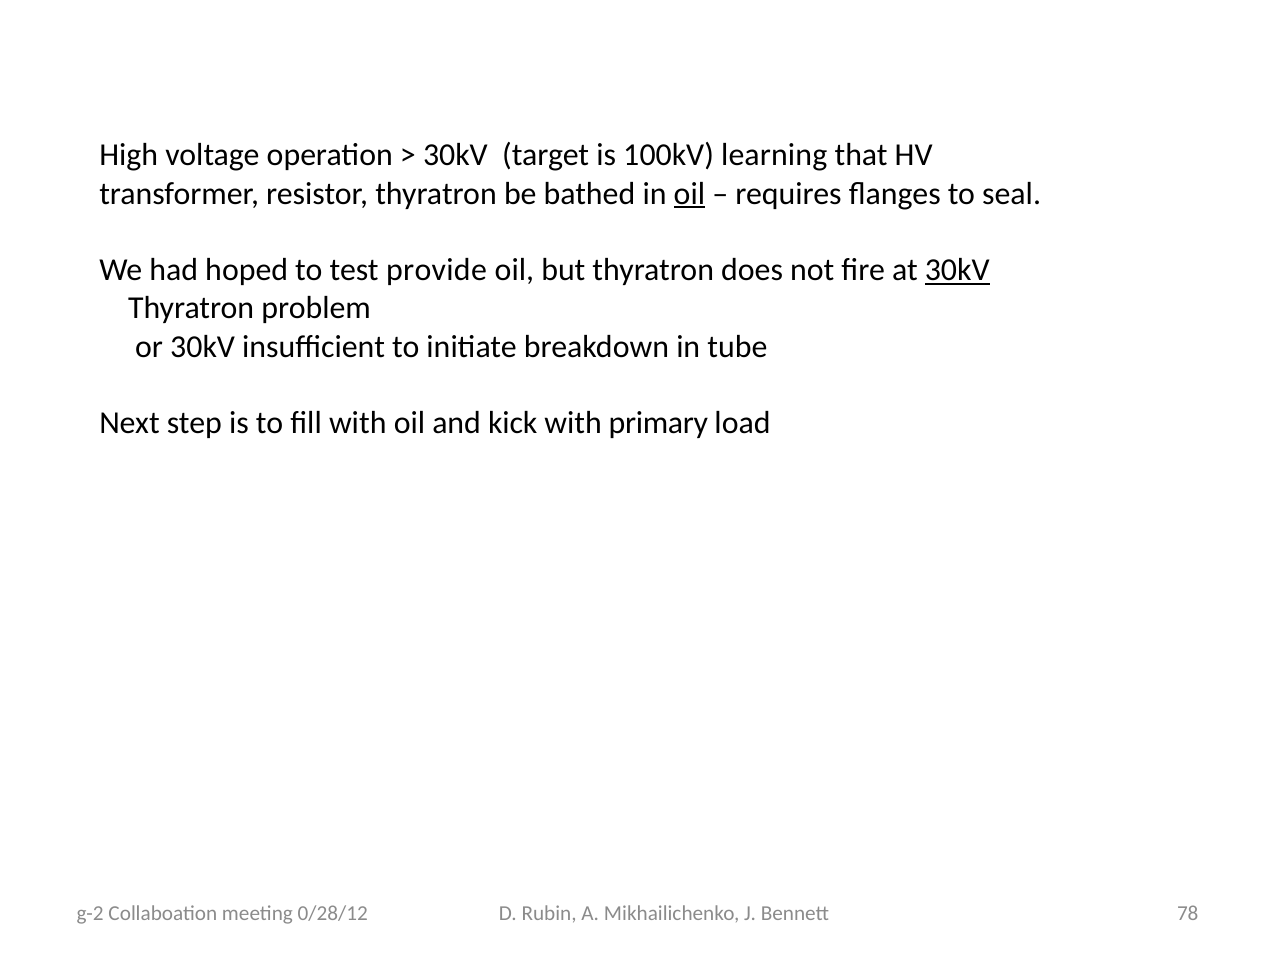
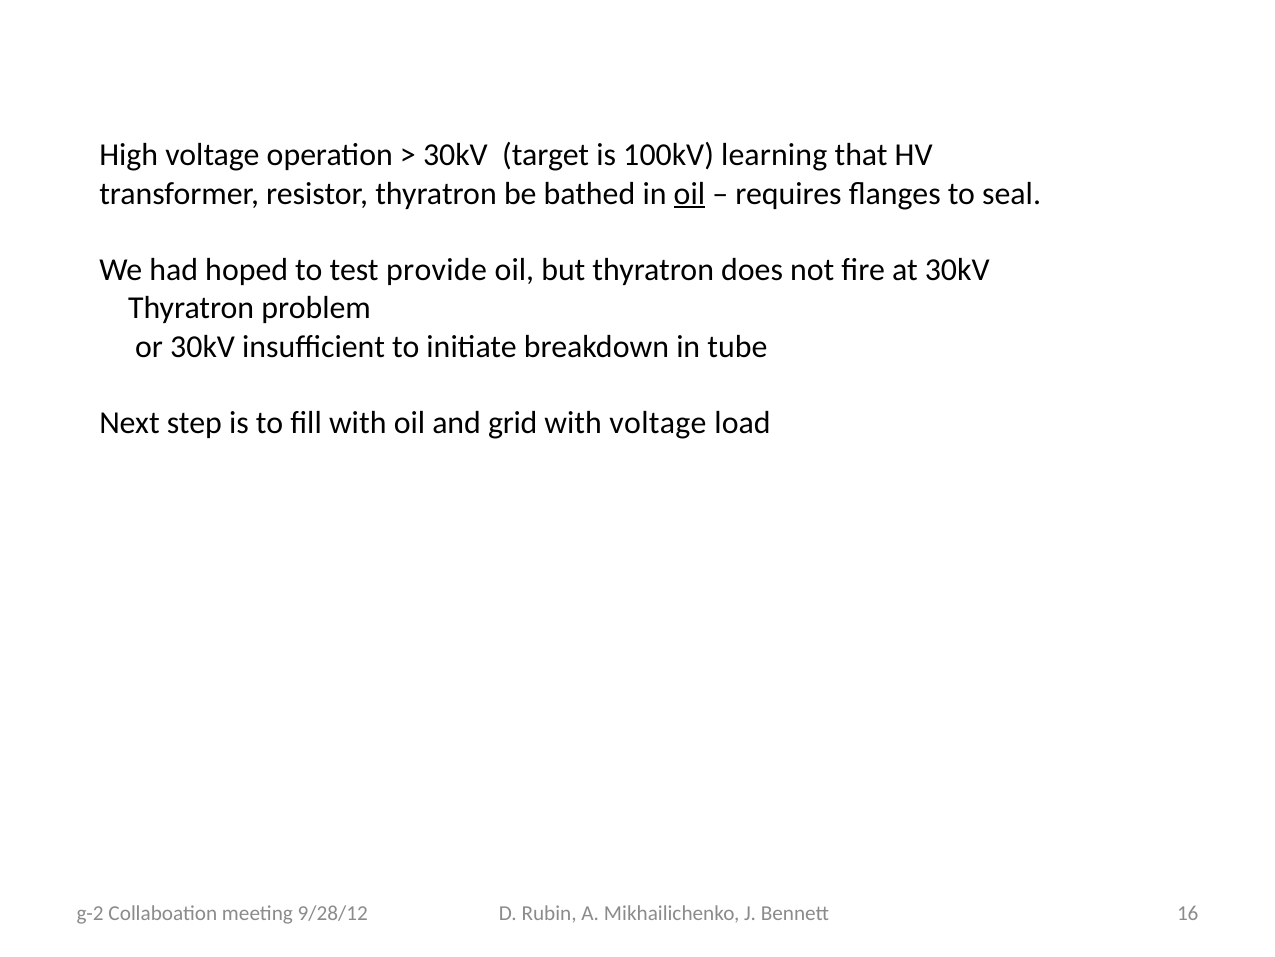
30kV underline: present -> none (957, 270)
kick: kick -> grid (513, 423)
with primary: primary -> voltage (658, 423)
78: 78 -> 16 (1188, 913)
0/28/12: 0/28/12 -> 9/28/12 (333, 913)
